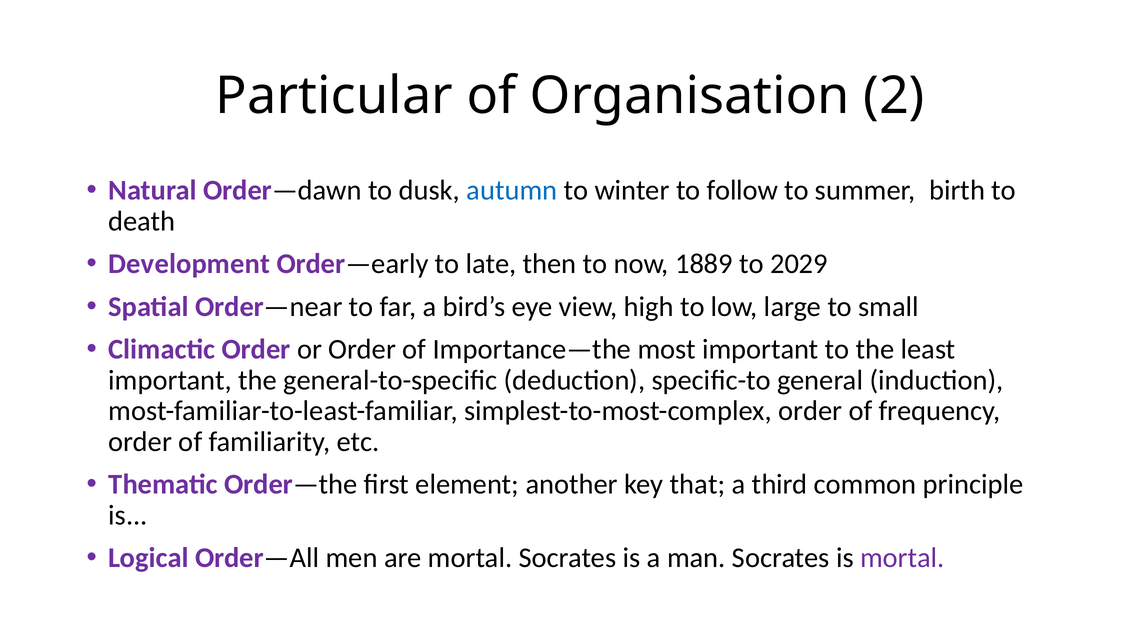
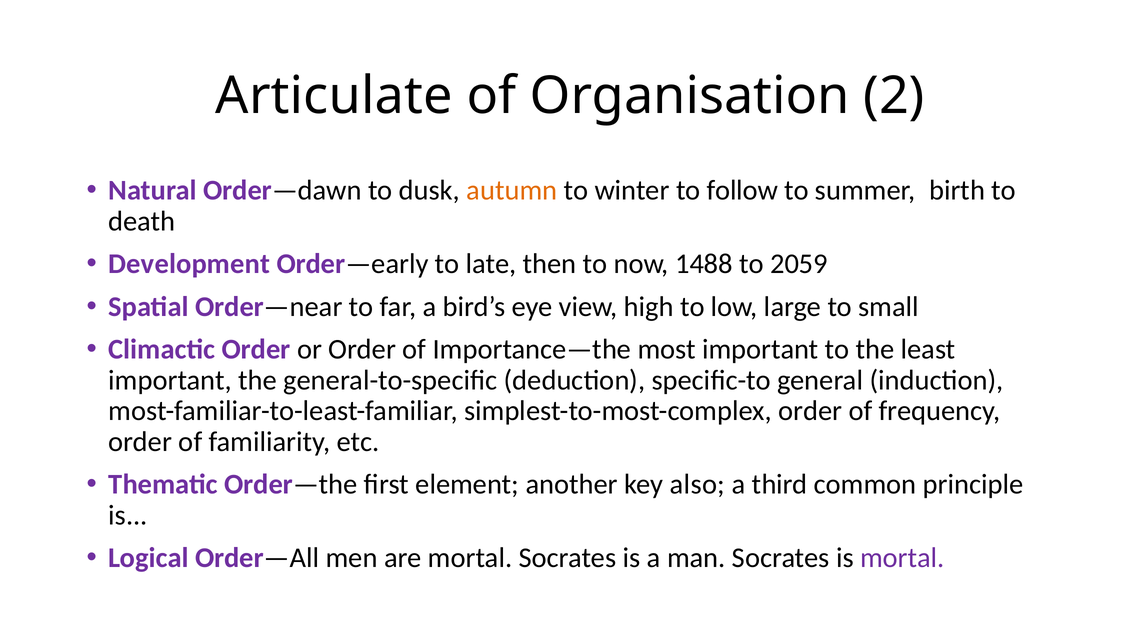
Particular: Particular -> Articulate (334, 96)
autumn colour: blue -> orange (512, 190)
1889: 1889 -> 1488 (704, 264)
2029: 2029 -> 2059 (799, 264)
that: that -> also (697, 484)
